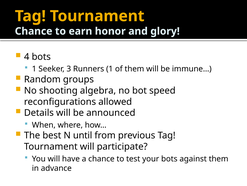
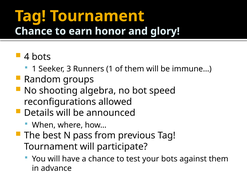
until: until -> pass (83, 135)
